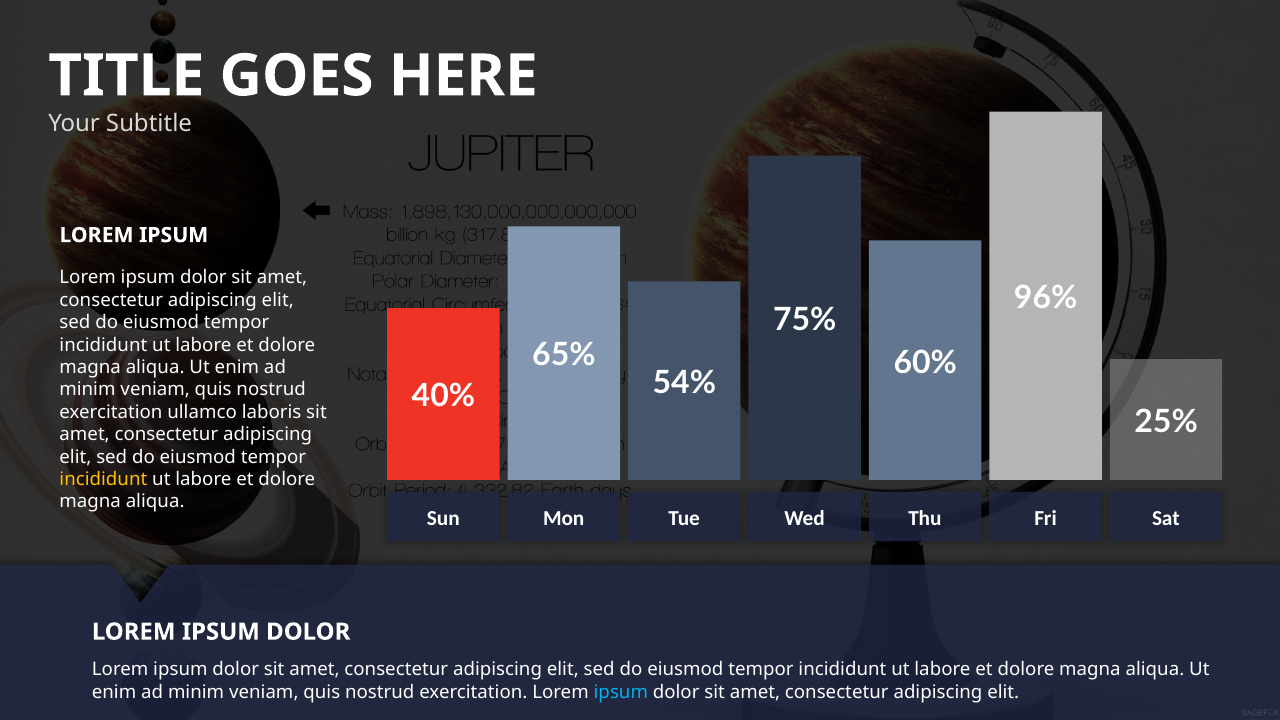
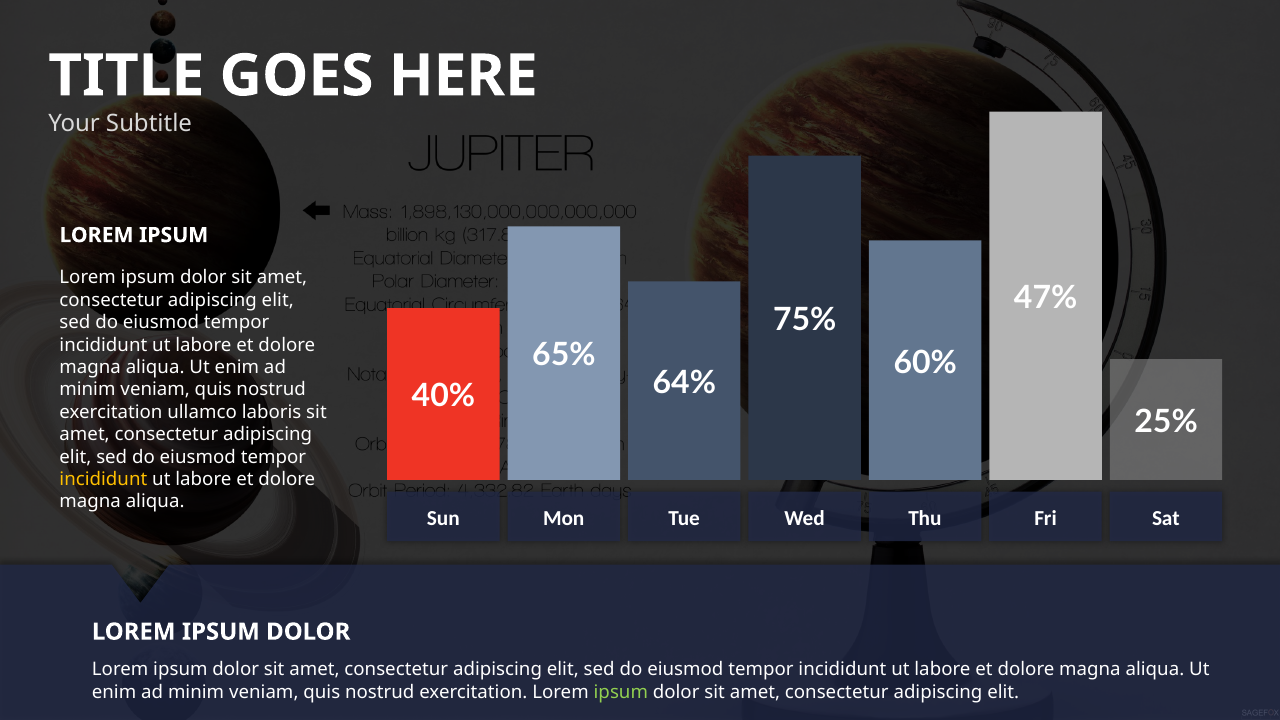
96%: 96% -> 47% (1046, 298)
54%: 54% -> 64% (684, 383)
ipsum colour: light blue -> light green (621, 692)
